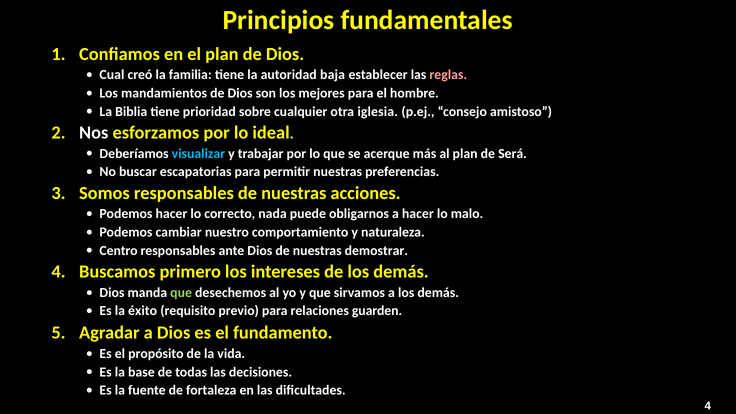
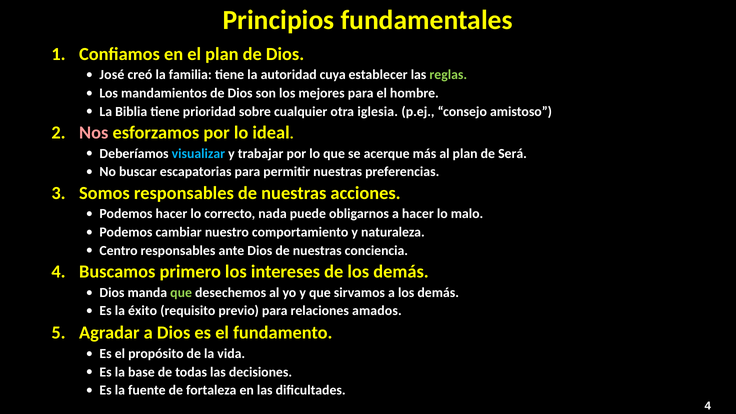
Cual: Cual -> José (112, 75)
baja: baja -> cuya (333, 75)
reglas colour: pink -> light green (448, 75)
Nos colour: white -> pink (94, 133)
demostrar: demostrar -> conciencia (376, 251)
guarden: guarden -> amados (377, 311)
